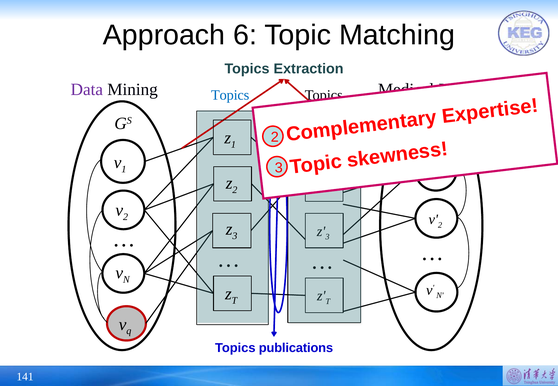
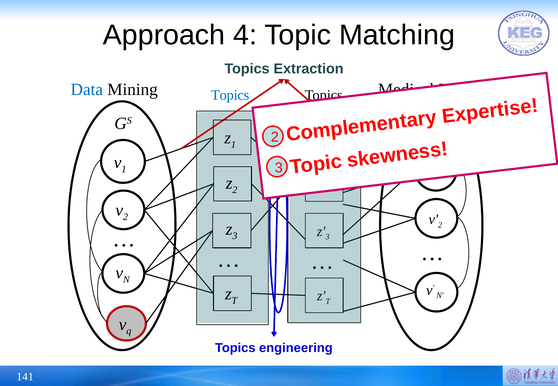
6: 6 -> 4 (245, 35)
Data colour: purple -> blue (87, 89)
publications: publications -> engineering (296, 348)
